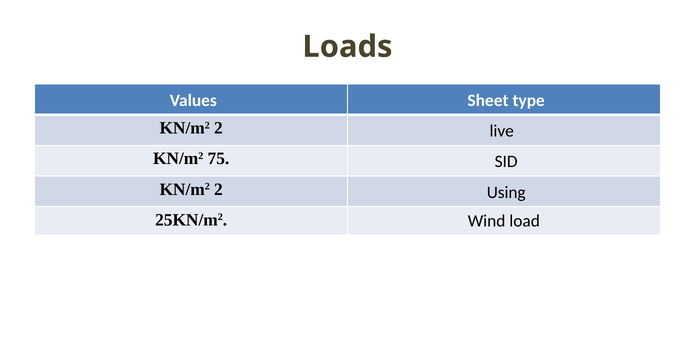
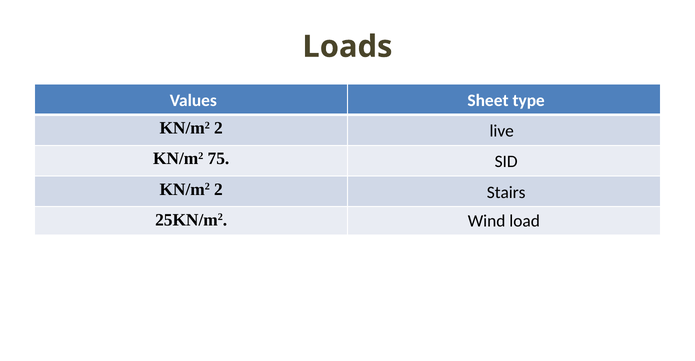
Using: Using -> Stairs (506, 192)
